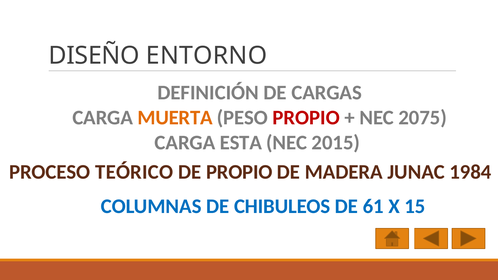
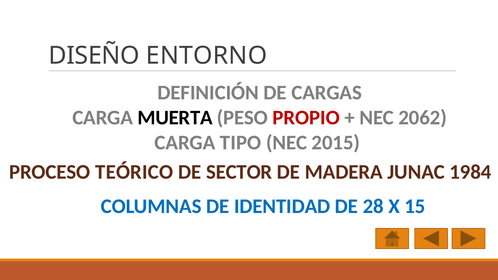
MUERTA colour: orange -> black (175, 118)
2075: 2075 -> 2062 (423, 118)
ESTA: ESTA -> TIPO (241, 143)
DE PROPIO: PROPIO -> SECTOR (239, 172)
CHIBULEOS: CHIBULEOS -> IDENTIDAD (282, 207)
61: 61 -> 28 (373, 207)
